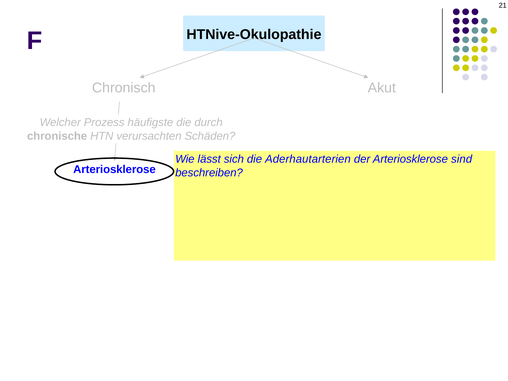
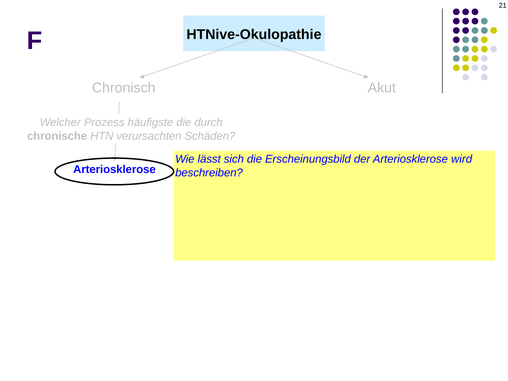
Aderhautarterien: Aderhautarterien -> Erscheinungsbild (308, 159)
sind: sind -> wird (462, 159)
